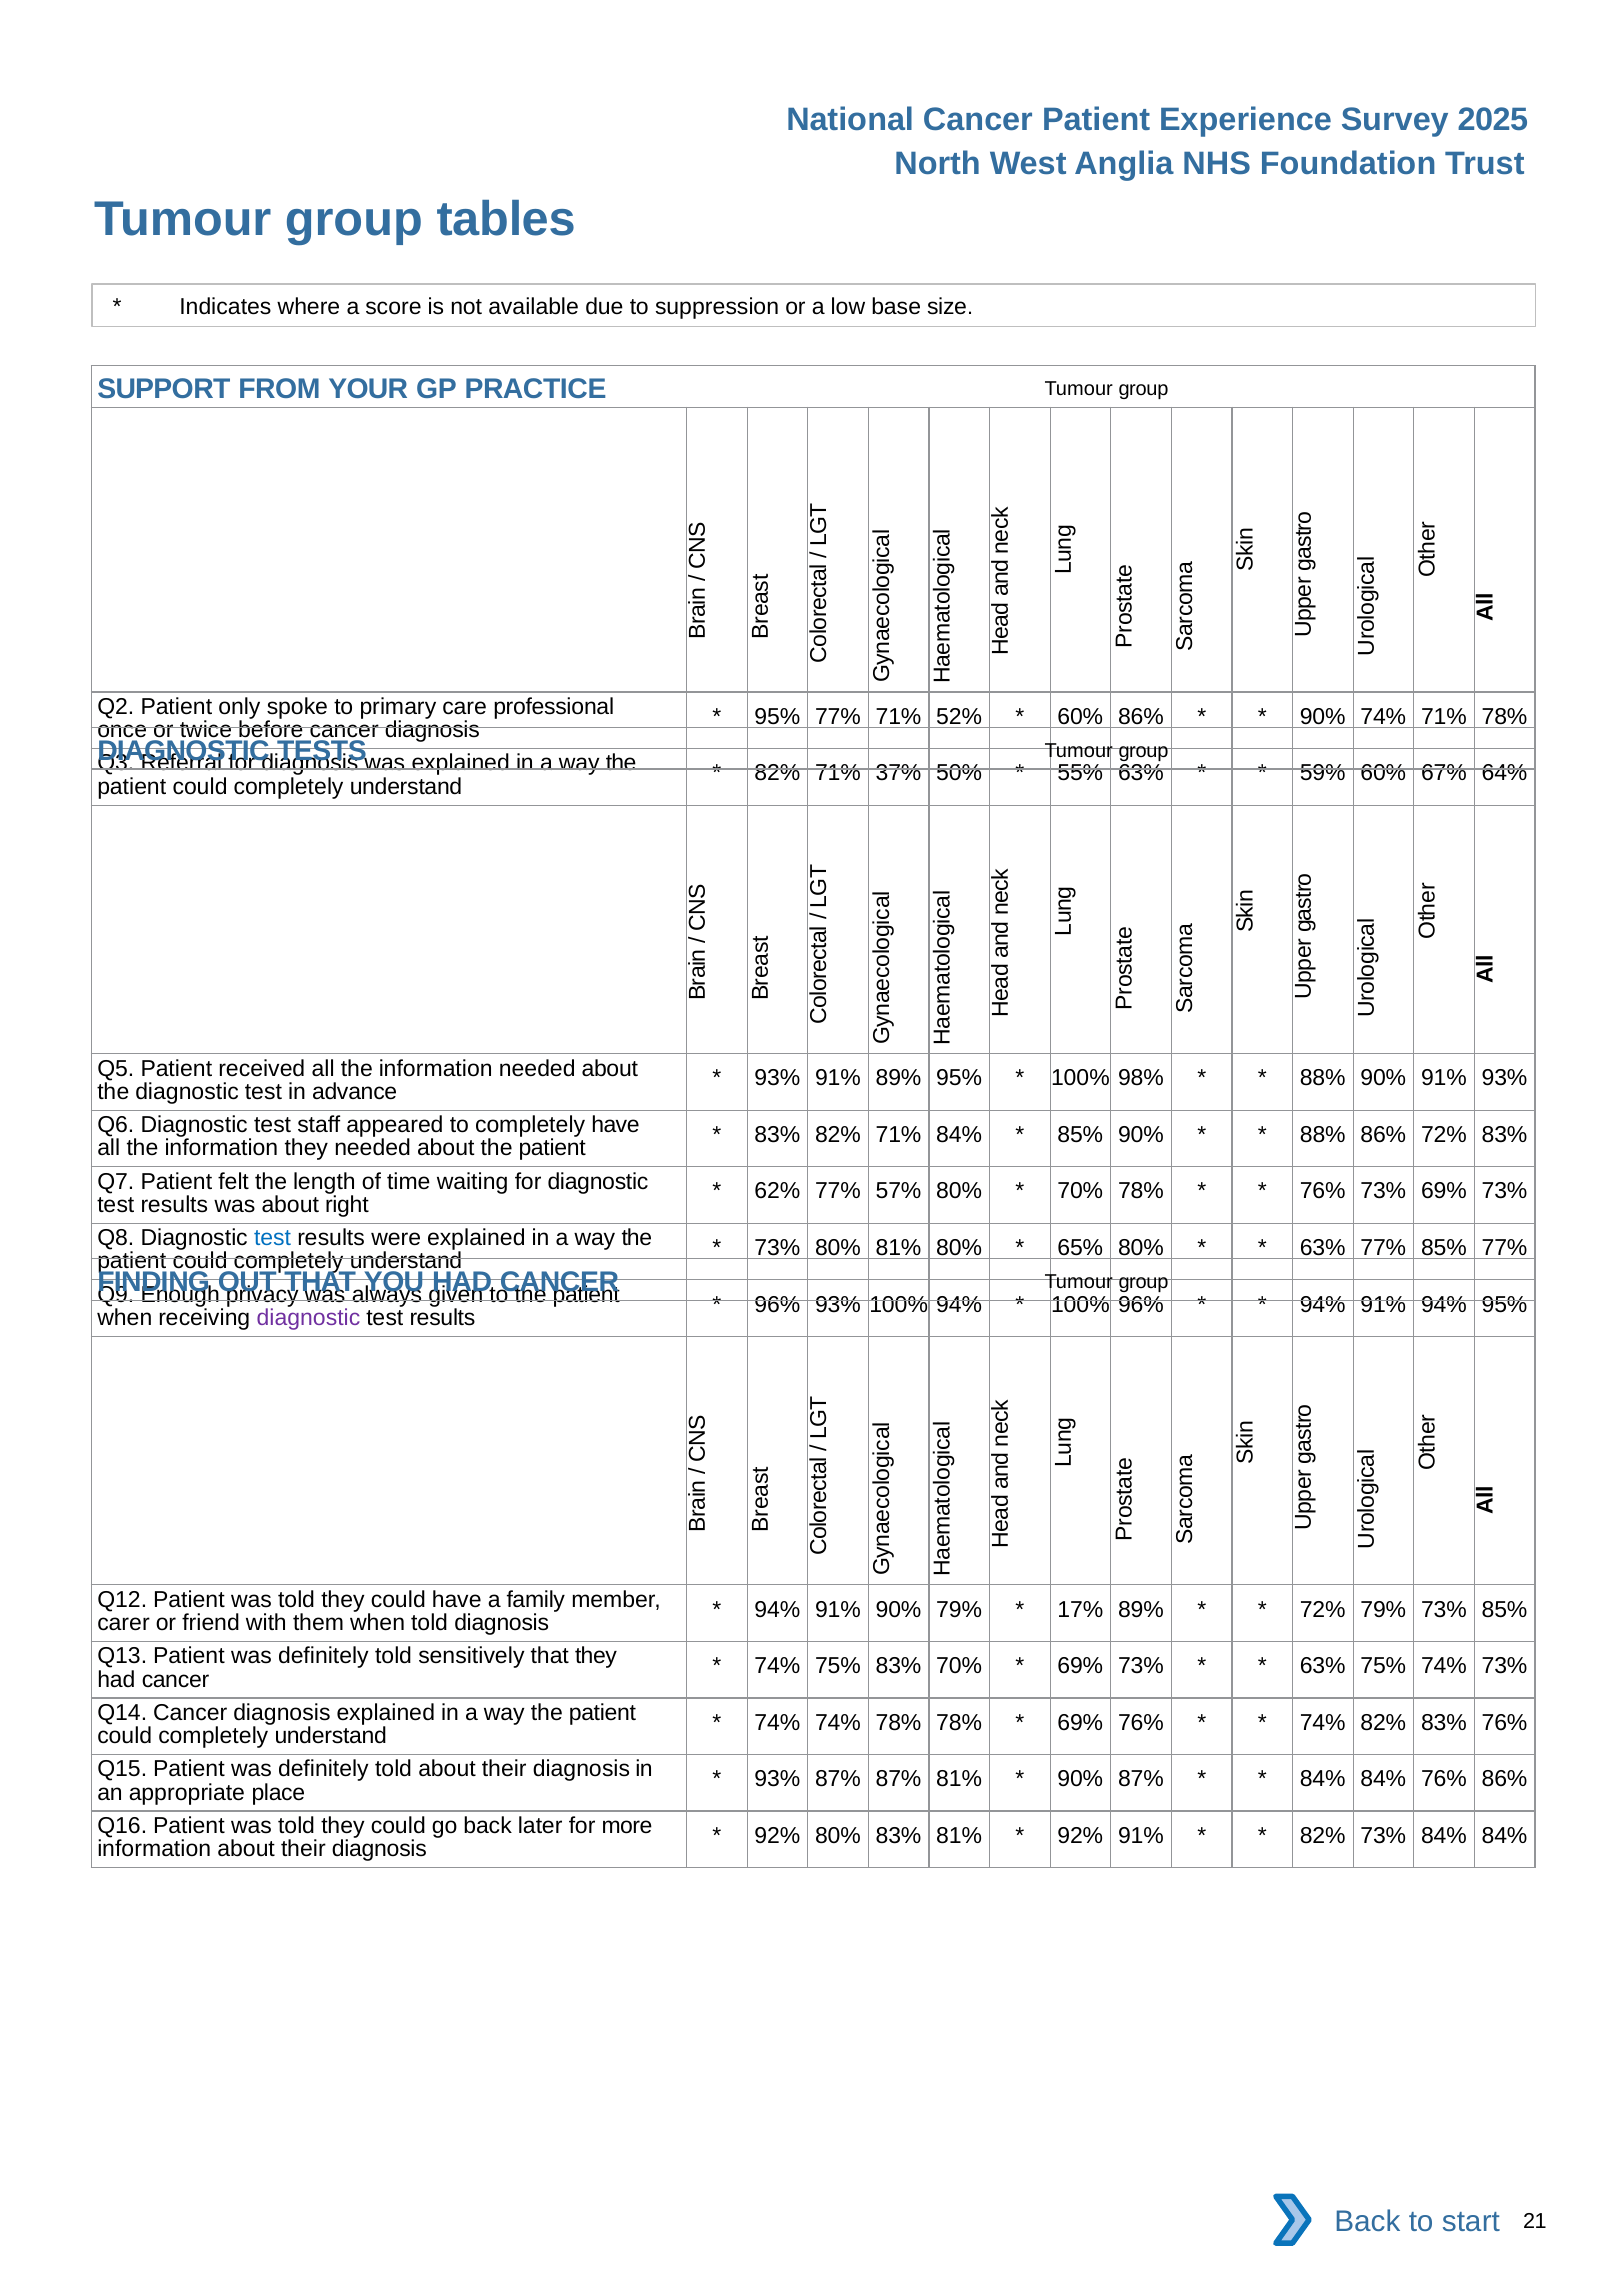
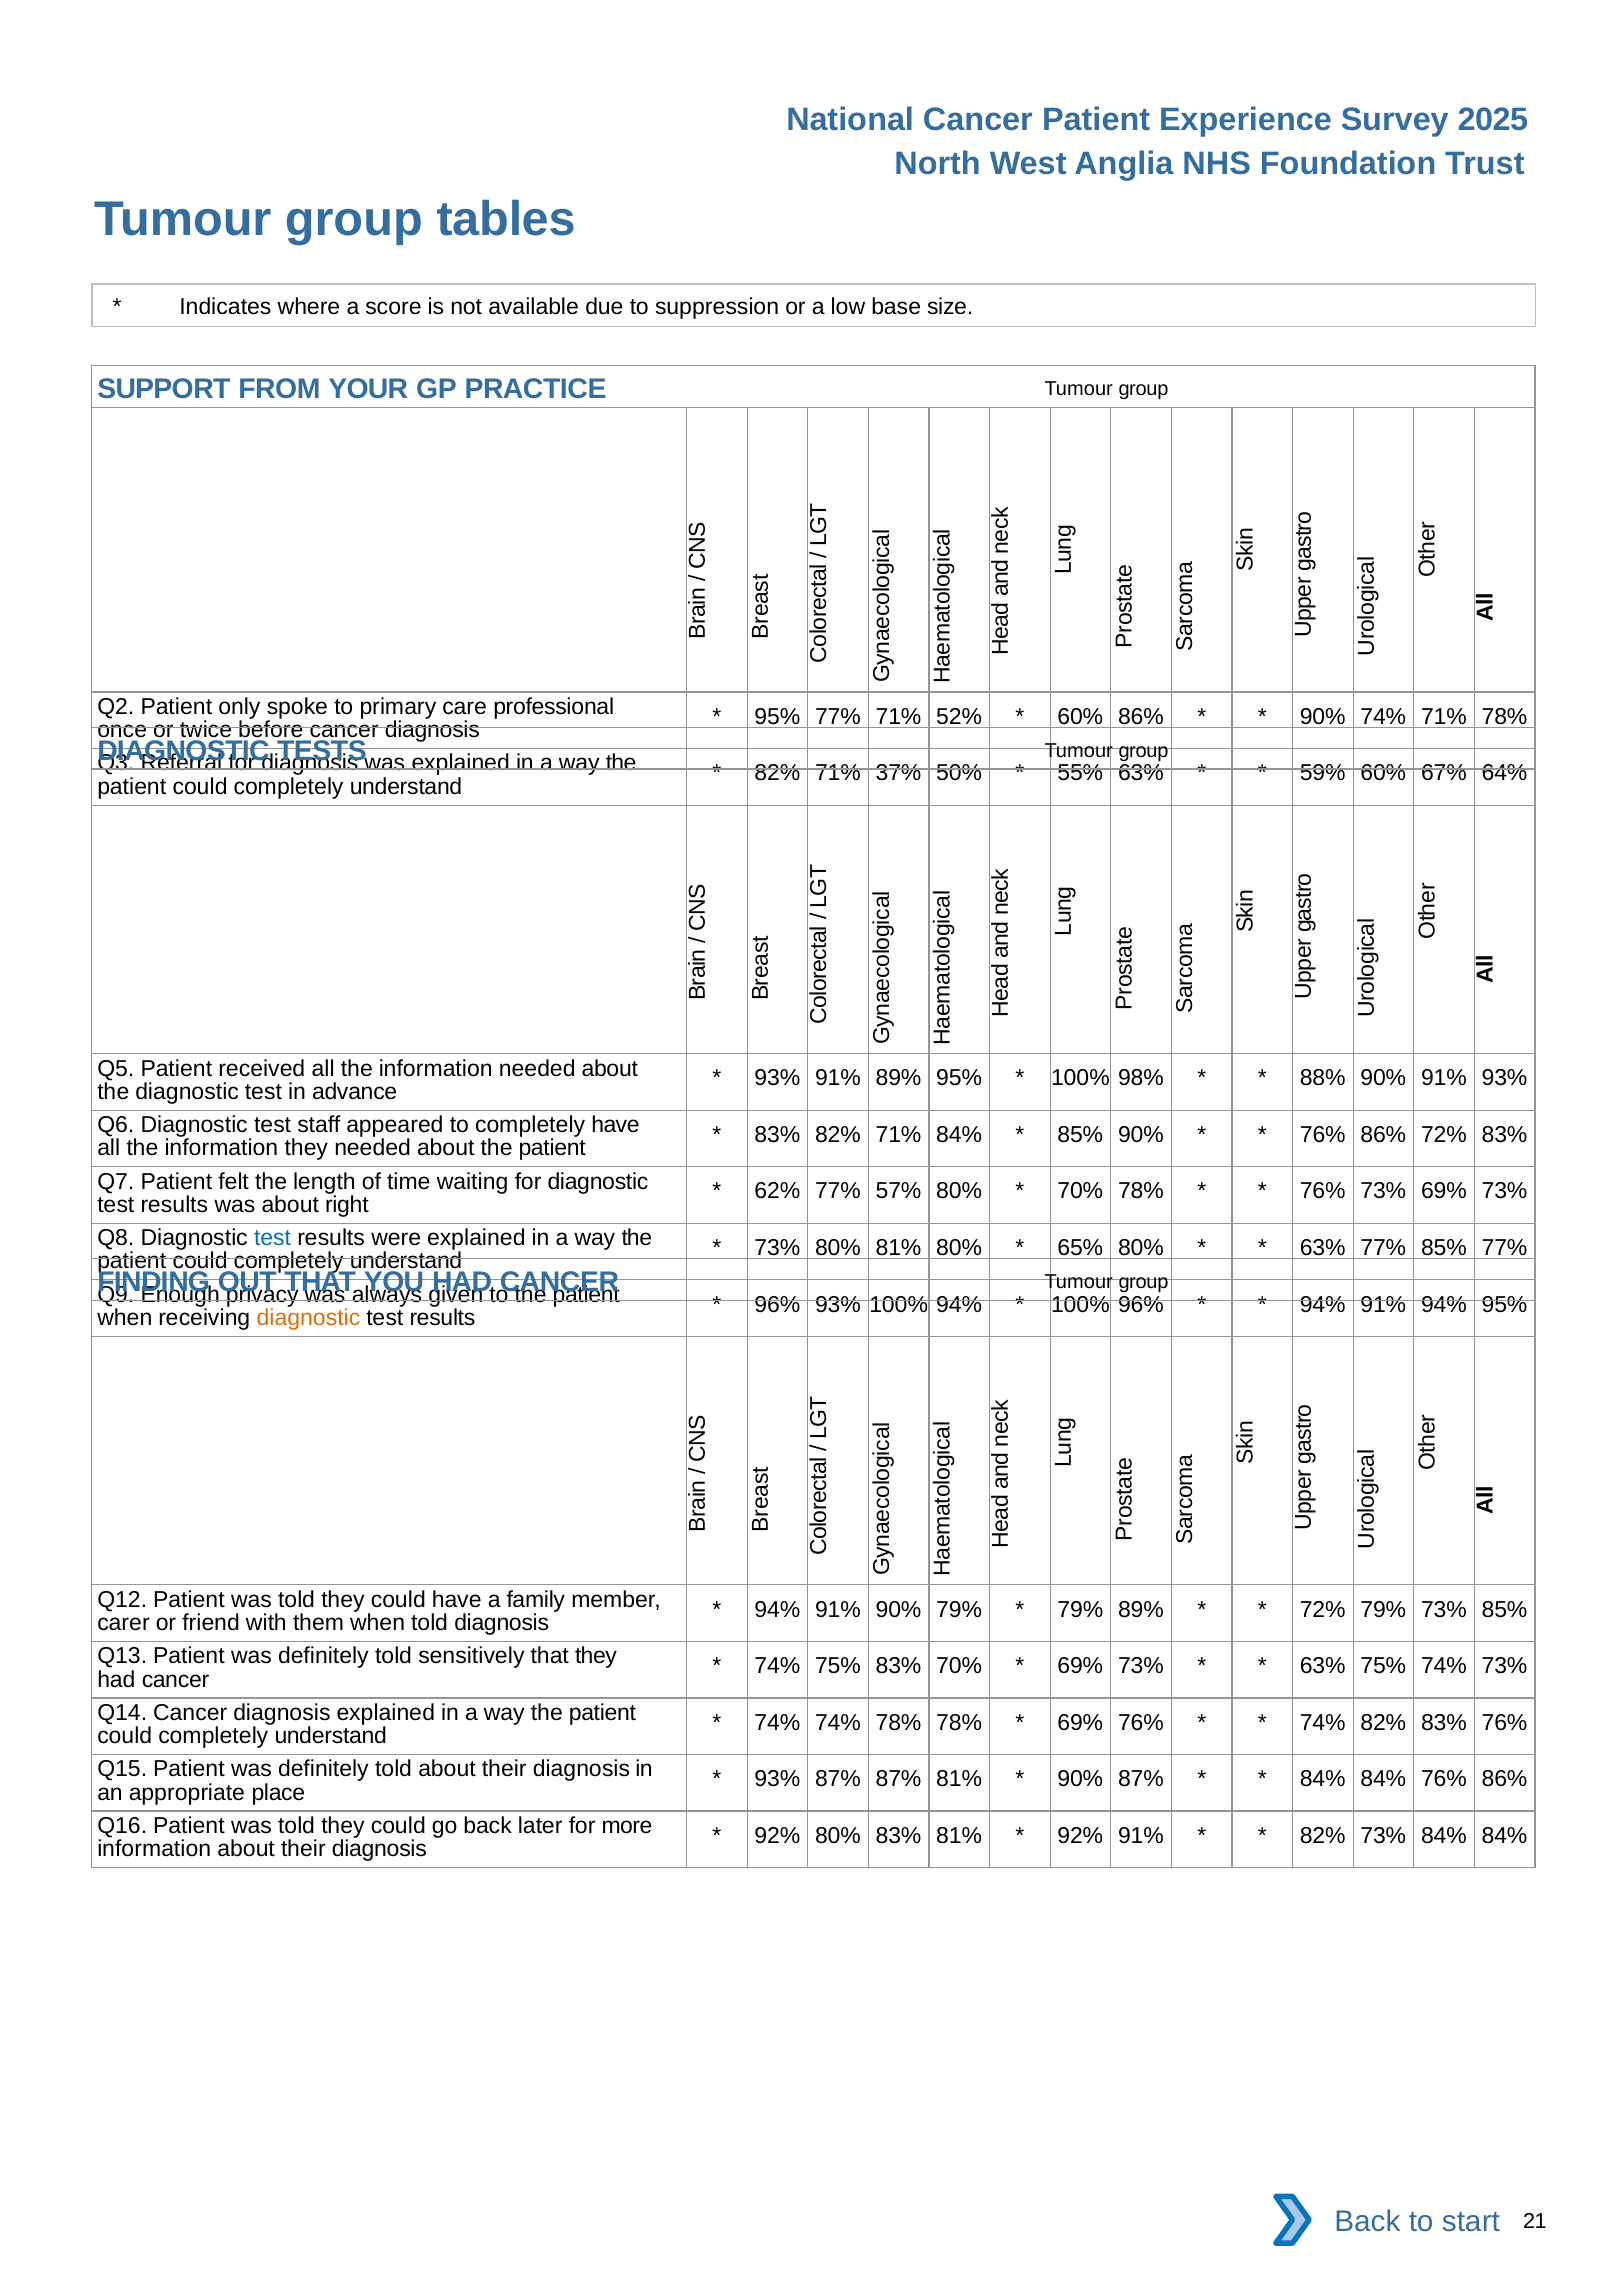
88%: 88% -> 76% (1323, 1135)
diagnostic colour: purple -> orange (308, 1318)
17%: 17% -> 79% (1080, 1610)
